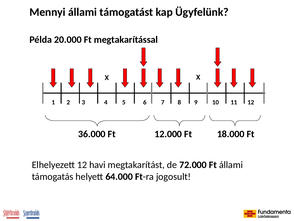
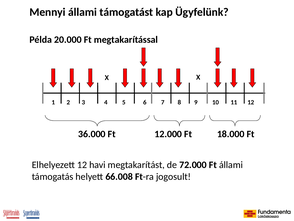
64.000: 64.000 -> 66.008 (119, 176)
